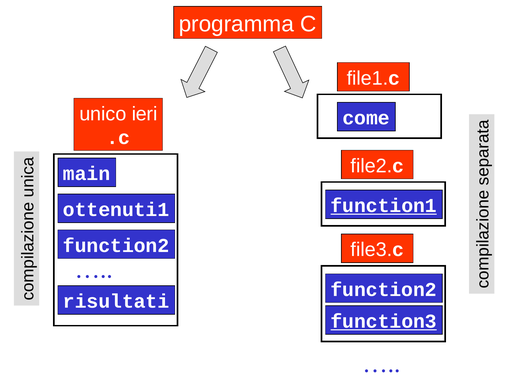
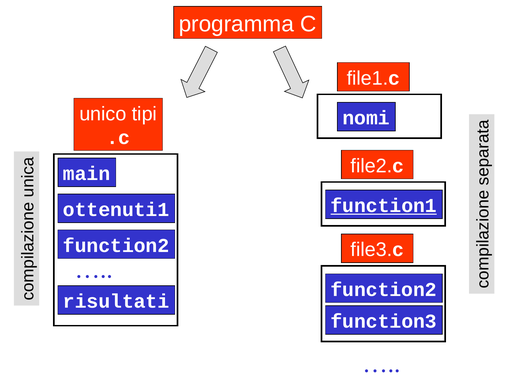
ieri: ieri -> tipi (144, 114)
come: come -> nomi (366, 118)
function3 underline: present -> none (384, 322)
